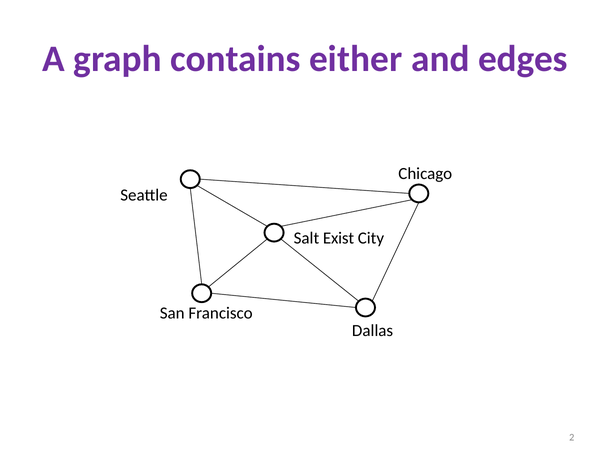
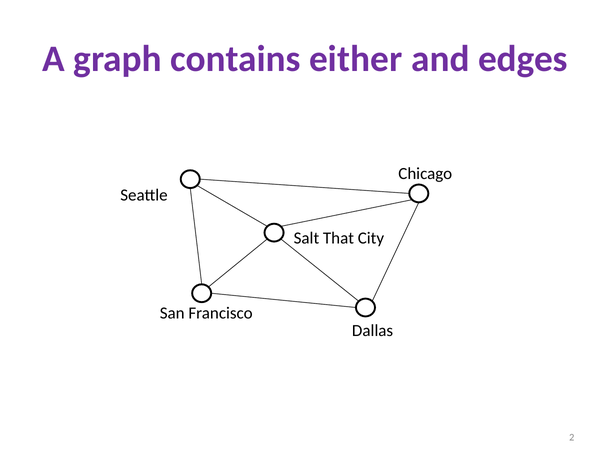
Exist: Exist -> That (338, 238)
